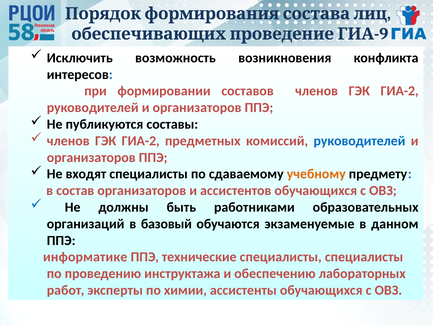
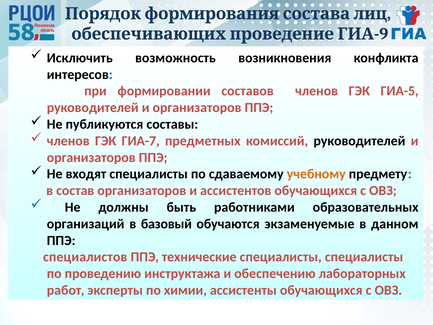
составов членов ГЭК ГИА-2: ГИА-2 -> ГИА-5 (400, 91)
ГИА-2: ГИА-2 -> ГИА-7 (141, 141)
руководителей colour: blue -> black (359, 141)
информатике: информатике -> специалистов (85, 257)
